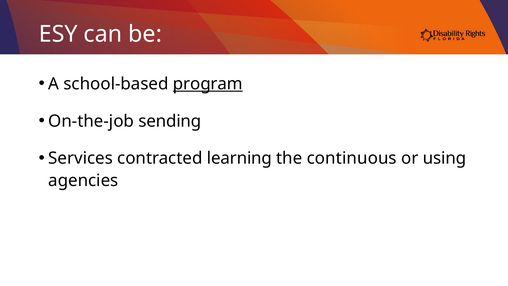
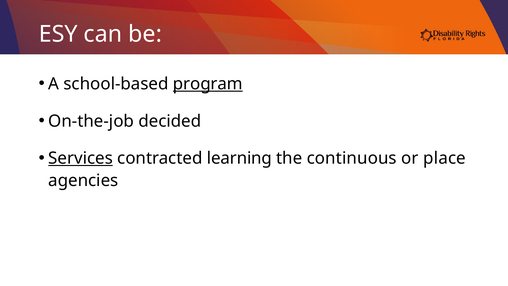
sending: sending -> decided (170, 121)
Services underline: none -> present (81, 158)
using: using -> place (445, 158)
